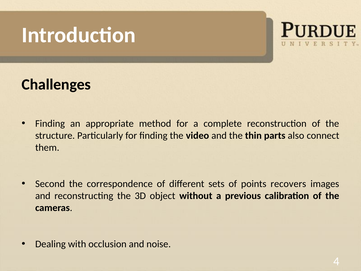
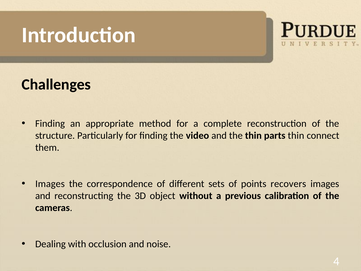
parts also: also -> thin (296, 135)
Second: Second -> Images (50, 184)
